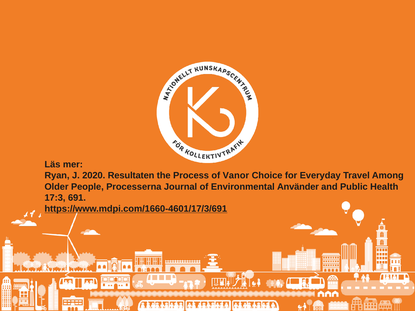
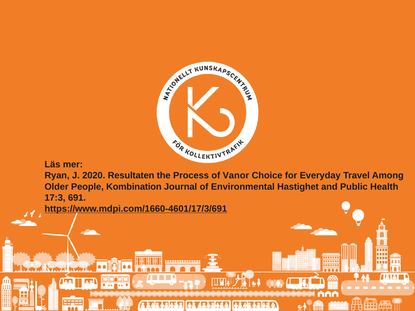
Processerna: Processerna -> Kombination (134, 187)
Använder: Använder -> Hastighet (298, 187)
